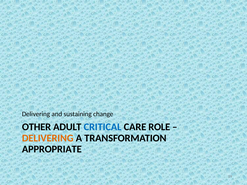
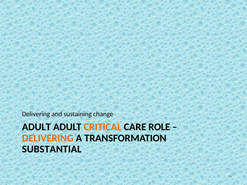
OTHER: OTHER -> ADULT (36, 127)
CRITICAL colour: blue -> orange (103, 127)
APPROPRIATE: APPROPRIATE -> SUBSTANTIAL (52, 149)
